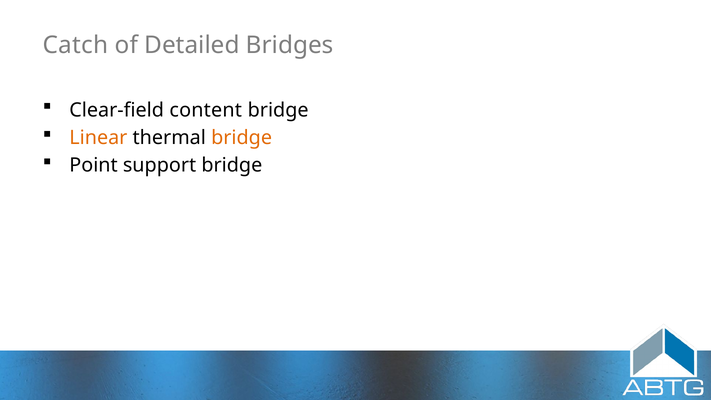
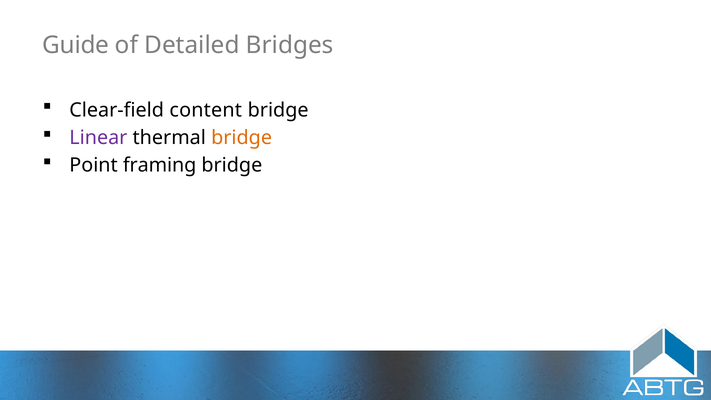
Catch: Catch -> Guide (76, 45)
Linear colour: orange -> purple (98, 138)
support: support -> framing (160, 165)
